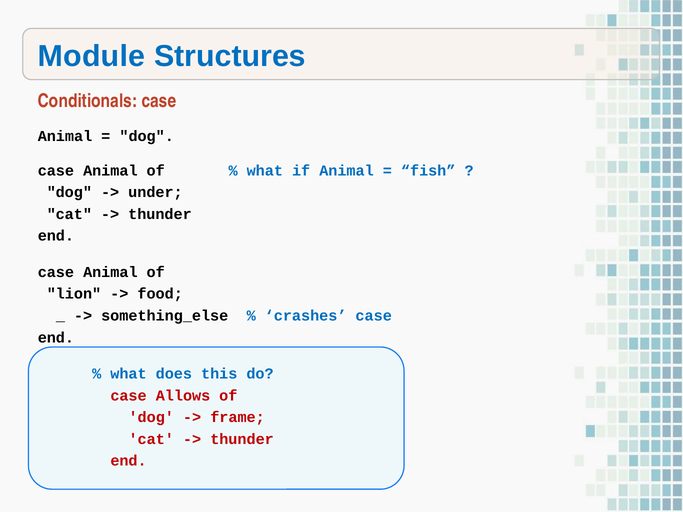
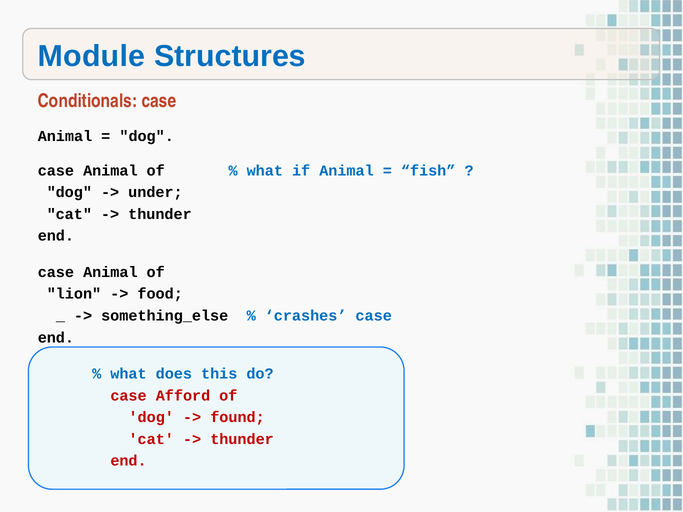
Allows: Allows -> Afford (183, 396)
frame: frame -> found (238, 418)
